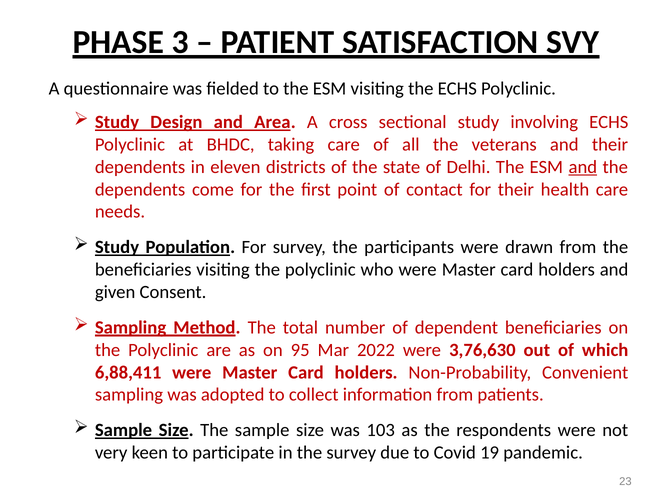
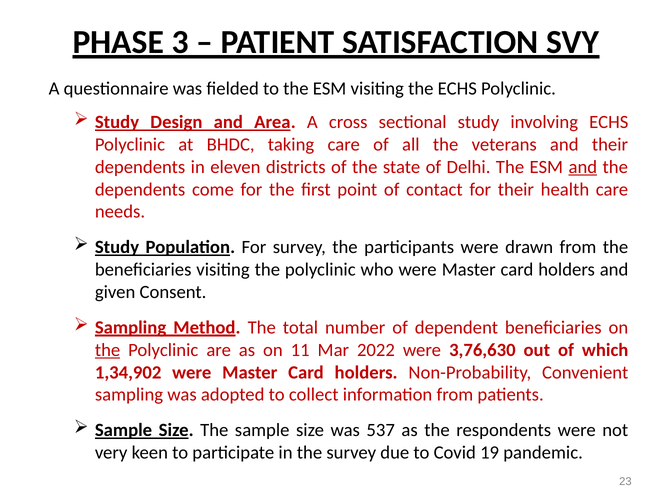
the underline: none -> present (108, 350)
95: 95 -> 11 (300, 350)
6,88,411: 6,88,411 -> 1,34,902 (128, 372)
103: 103 -> 537 (381, 430)
